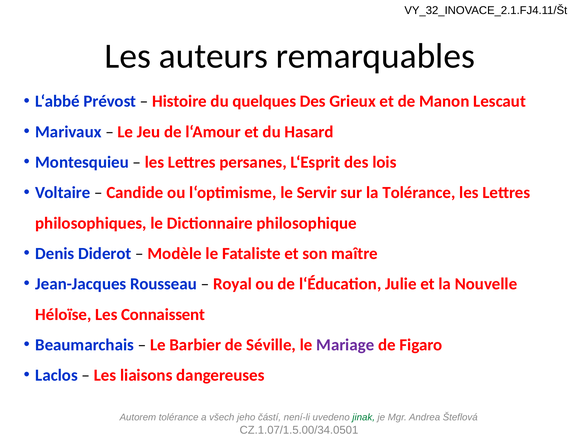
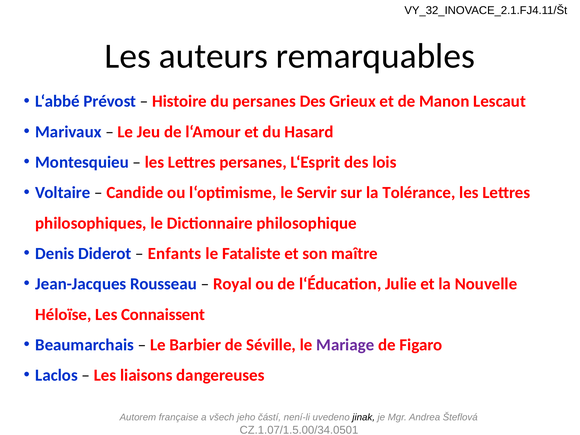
du quelques: quelques -> persanes (264, 101)
Modèle: Modèle -> Enfants (175, 254)
Autorem tolérance: tolérance -> française (179, 417)
jinak colour: green -> black (364, 417)
